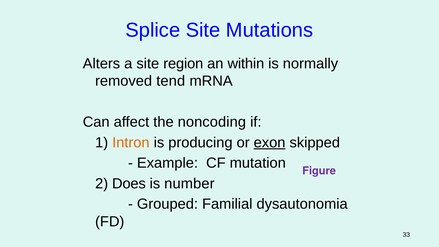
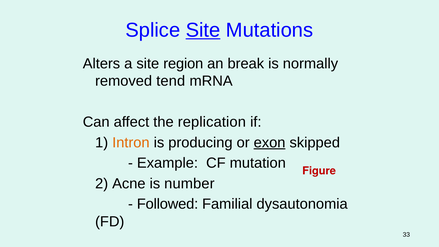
Site underline: none -> present (203, 30)
within: within -> break (246, 64)
noncoding: noncoding -> replication (212, 122)
Figure colour: purple -> red (319, 171)
Does: Does -> Acne (129, 184)
Grouped: Grouped -> Followed (168, 204)
